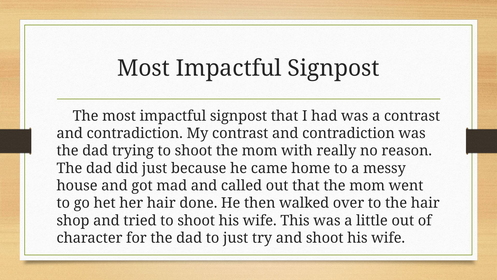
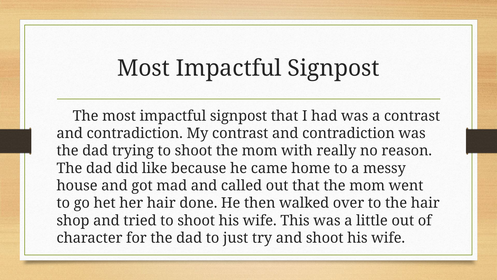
did just: just -> like (155, 168)
